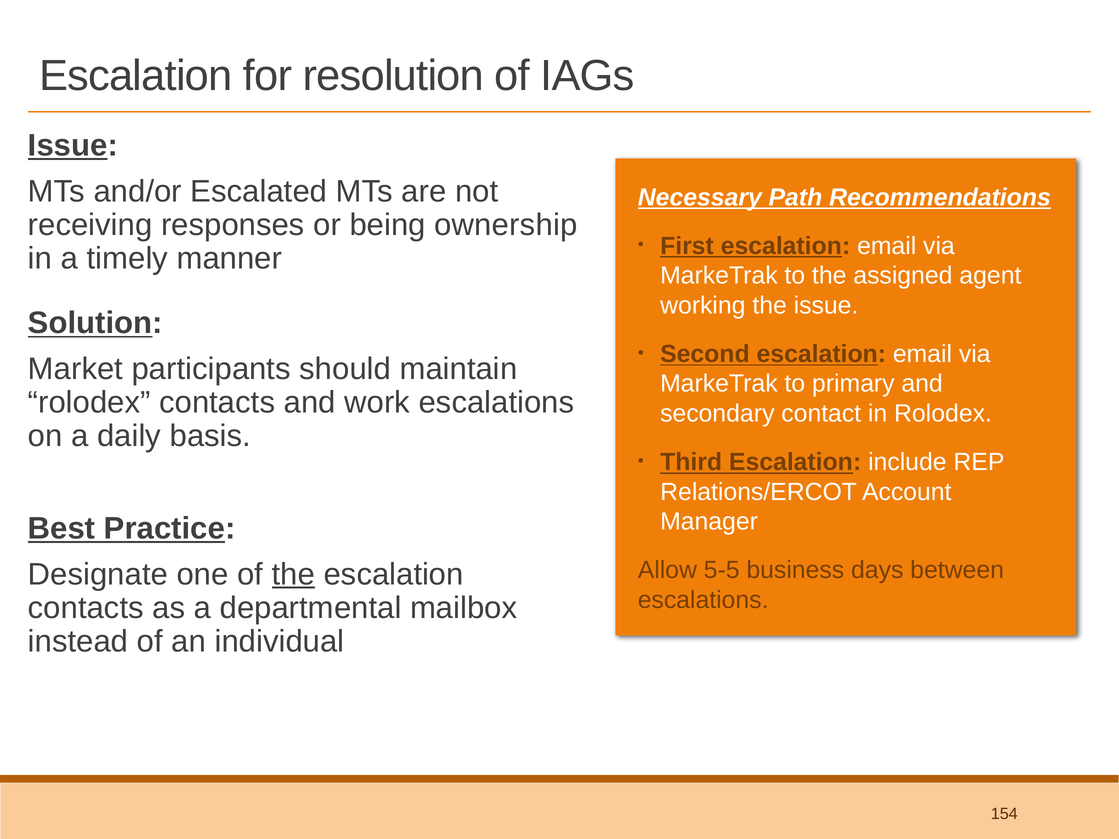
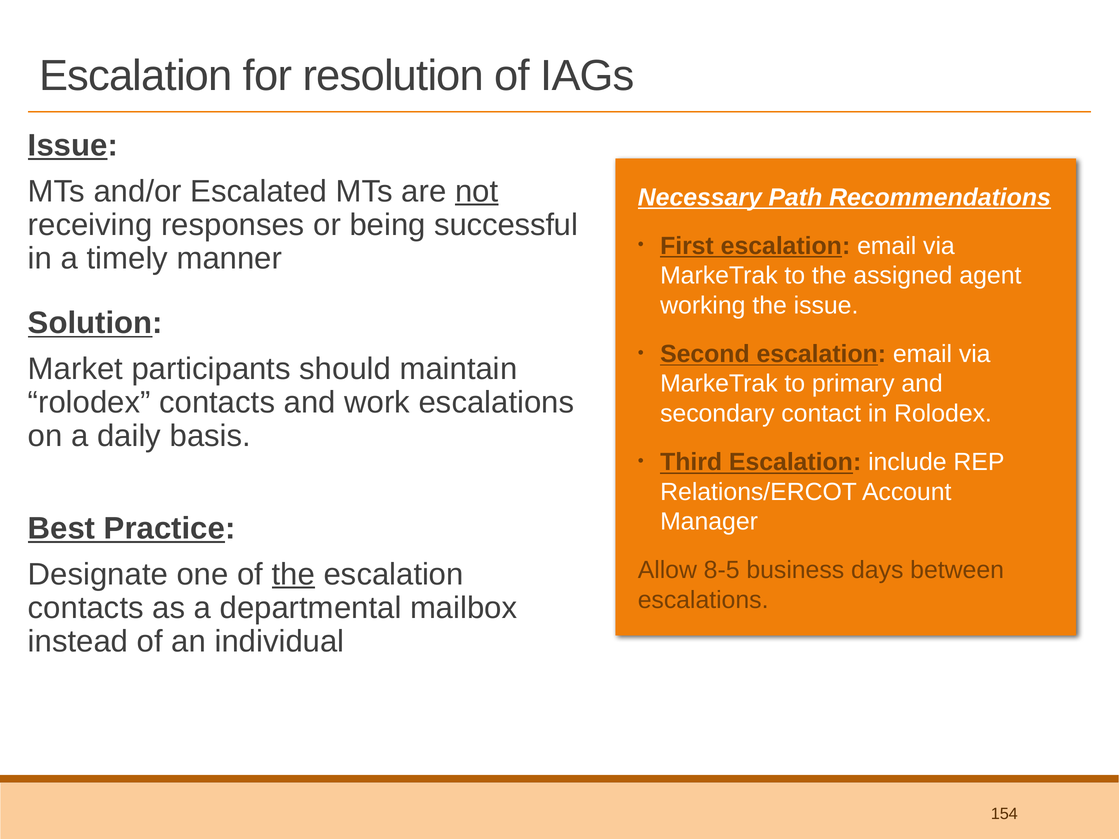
not underline: none -> present (477, 191)
ownership: ownership -> successful (506, 225)
5-5: 5-5 -> 8-5 (722, 570)
